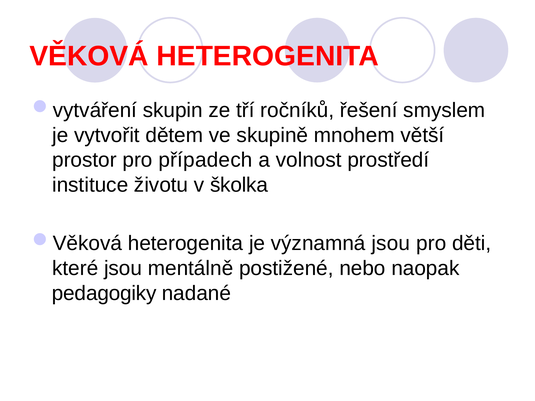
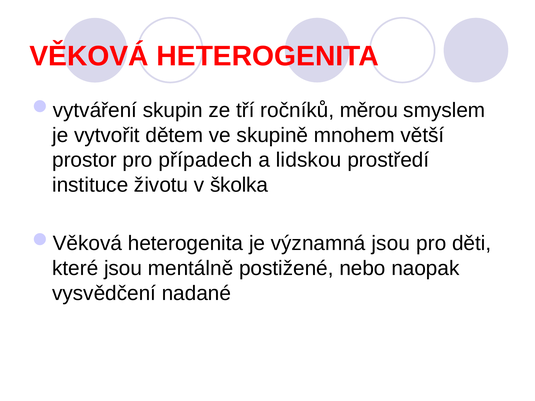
řešení: řešení -> měrou (369, 110)
volnost: volnost -> lidskou (309, 160)
pedagogiky: pedagogiky -> vysvědčení (104, 293)
